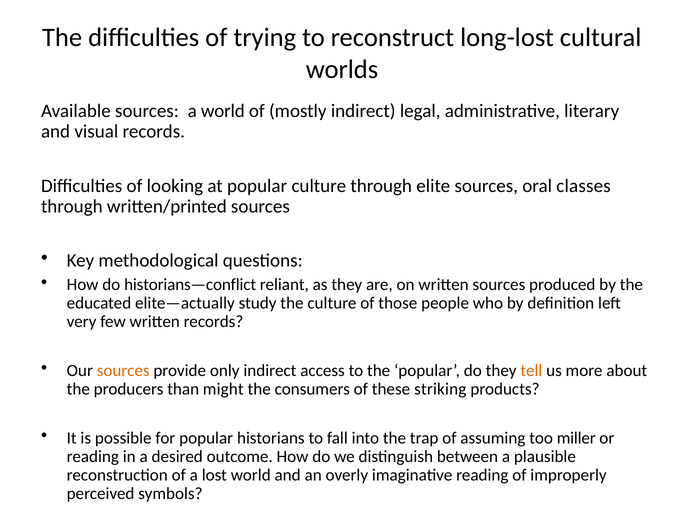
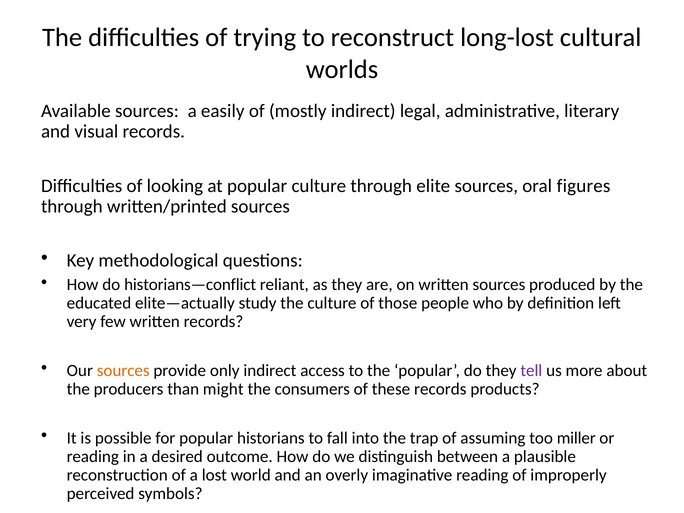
a world: world -> easily (223, 111)
classes: classes -> figures (584, 186)
tell colour: orange -> purple (531, 371)
these striking: striking -> records (440, 389)
